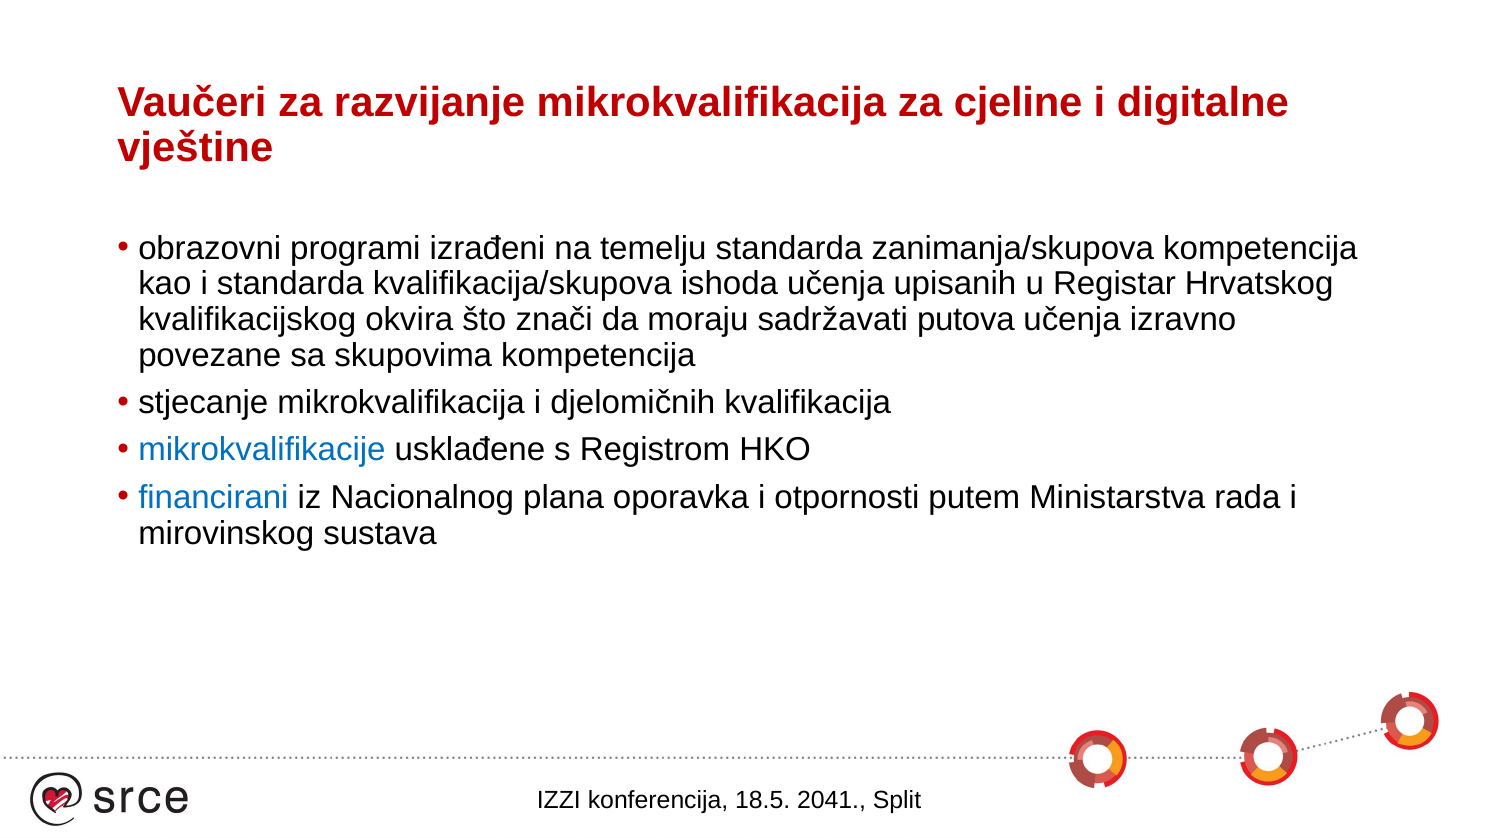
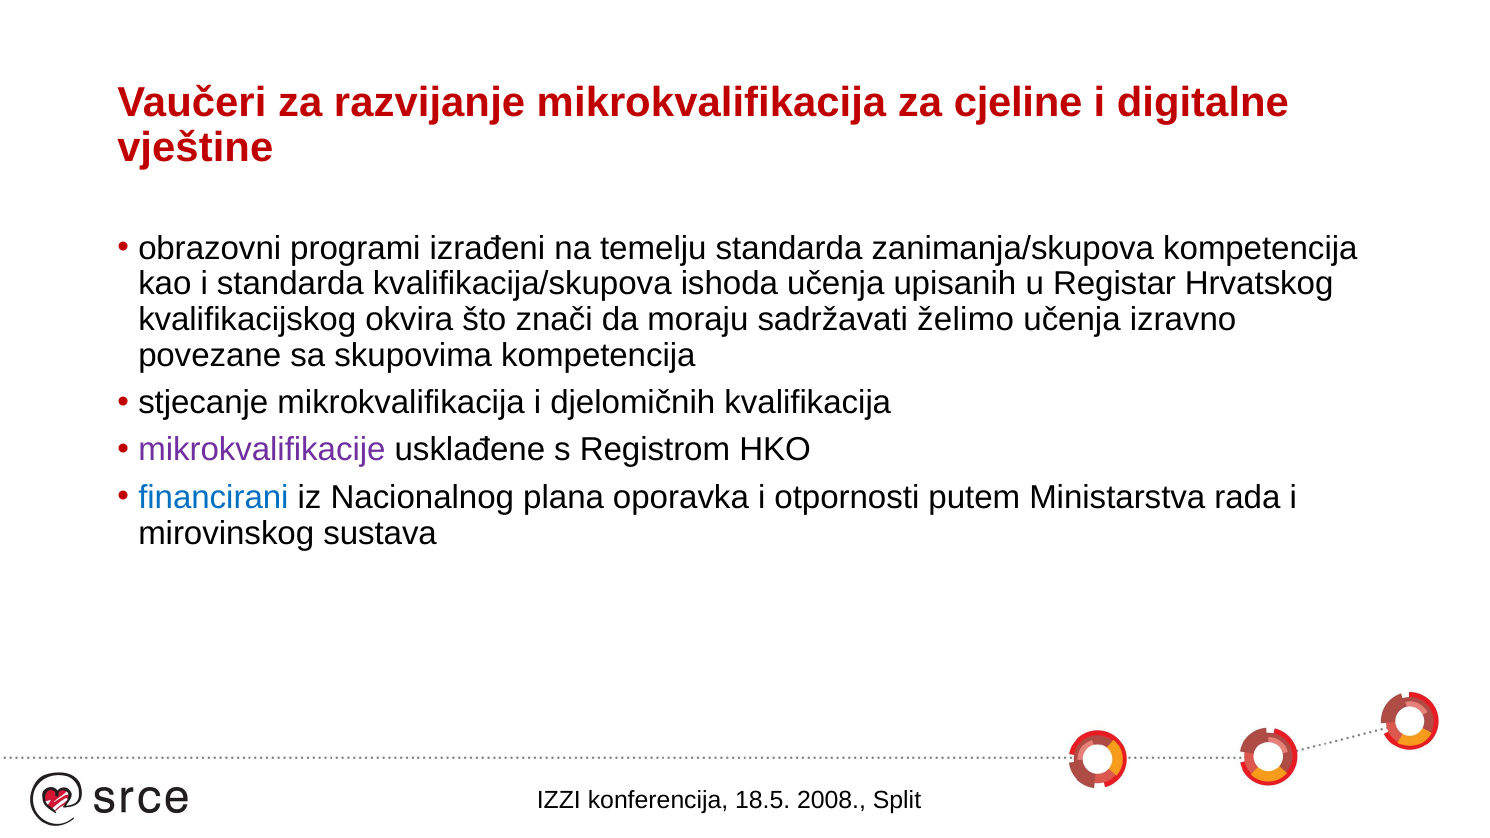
putova: putova -> želimo (966, 320)
mikrokvalifikacije colour: blue -> purple (262, 450)
2041: 2041 -> 2008 (832, 800)
